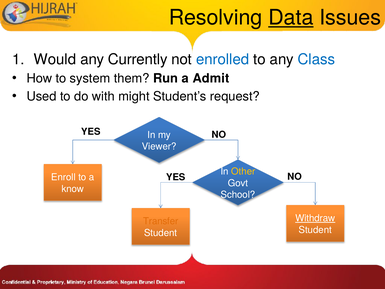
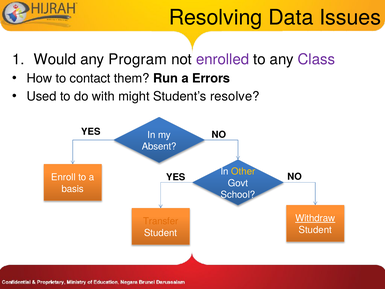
Data underline: present -> none (291, 18)
Currently: Currently -> Program (138, 59)
enrolled colour: blue -> purple (223, 59)
Class colour: blue -> purple (316, 59)
system: system -> contact (90, 78)
Admit: Admit -> Errors (211, 78)
request: request -> resolve (235, 96)
Viewer: Viewer -> Absent (159, 146)
know: know -> basis (73, 189)
